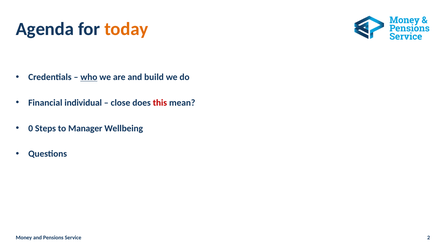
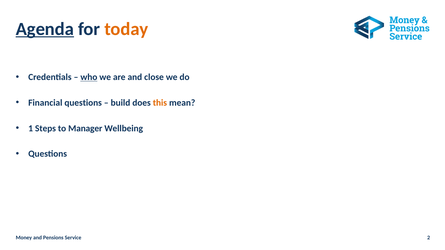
Agenda underline: none -> present (45, 29)
build: build -> close (154, 77)
Financial individual: individual -> questions (83, 103)
close: close -> build (120, 103)
this colour: red -> orange (160, 103)
0: 0 -> 1 (31, 129)
